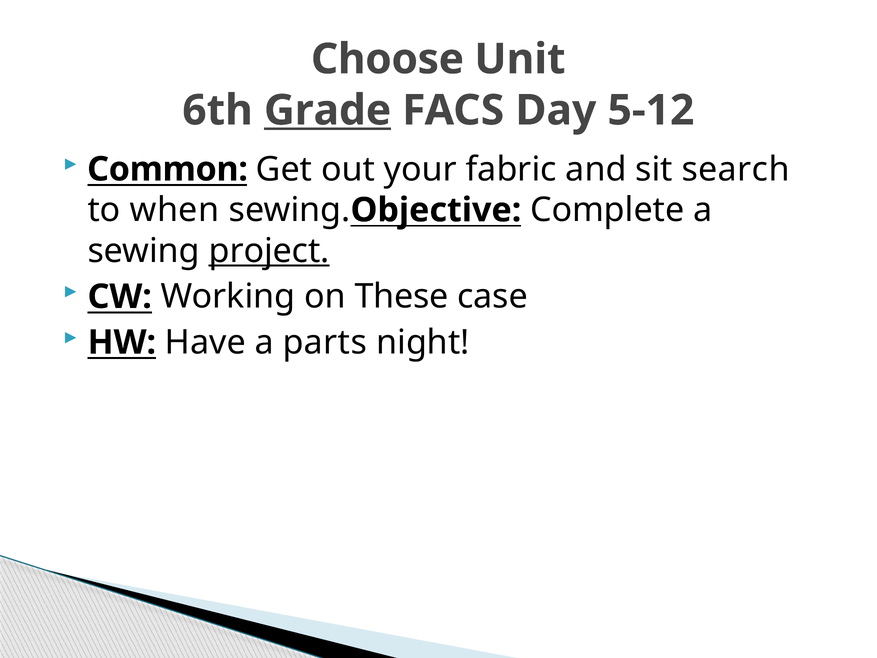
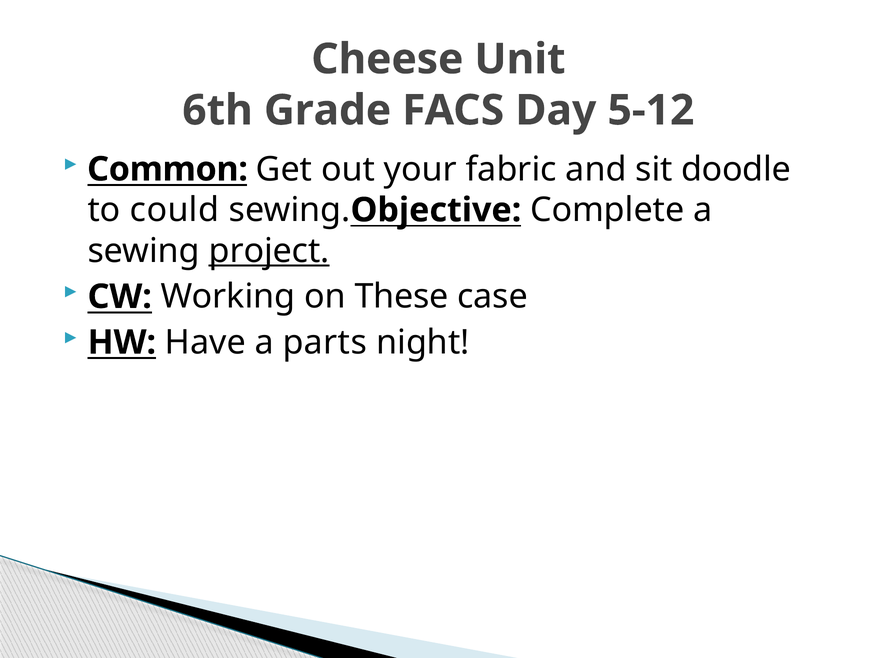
Choose: Choose -> Cheese (387, 59)
Grade underline: present -> none (328, 110)
search: search -> doodle (736, 169)
when: when -> could (174, 210)
